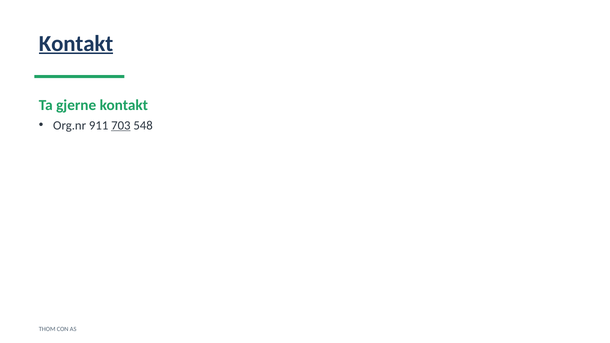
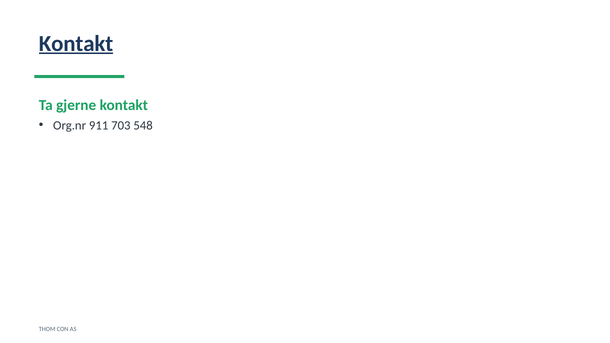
703 underline: present -> none (121, 125)
